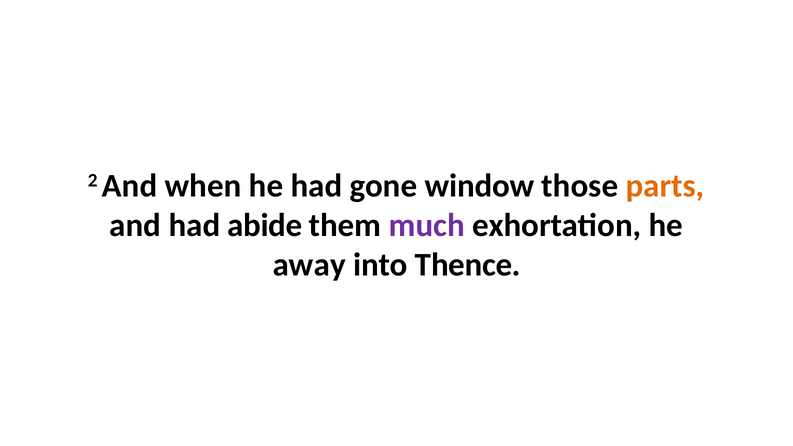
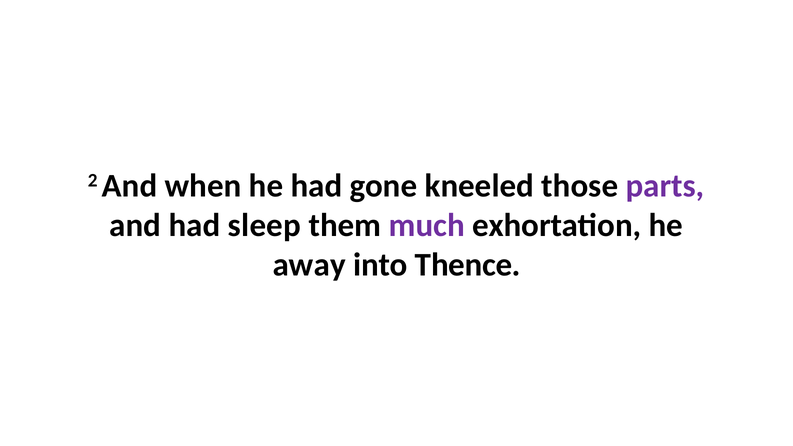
window: window -> kneeled (479, 186)
parts colour: orange -> purple (665, 186)
abide: abide -> sleep (264, 225)
